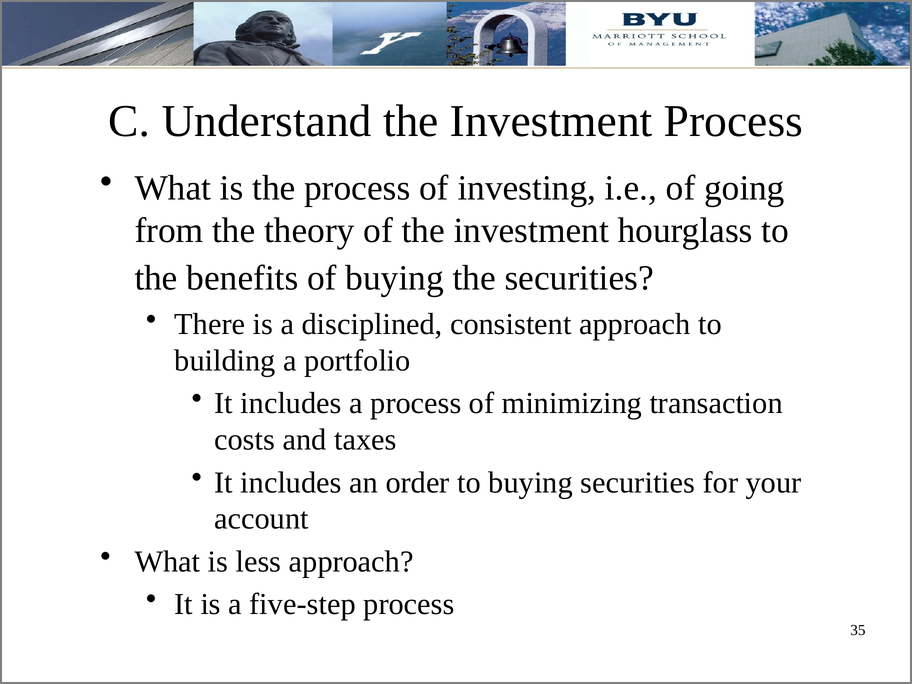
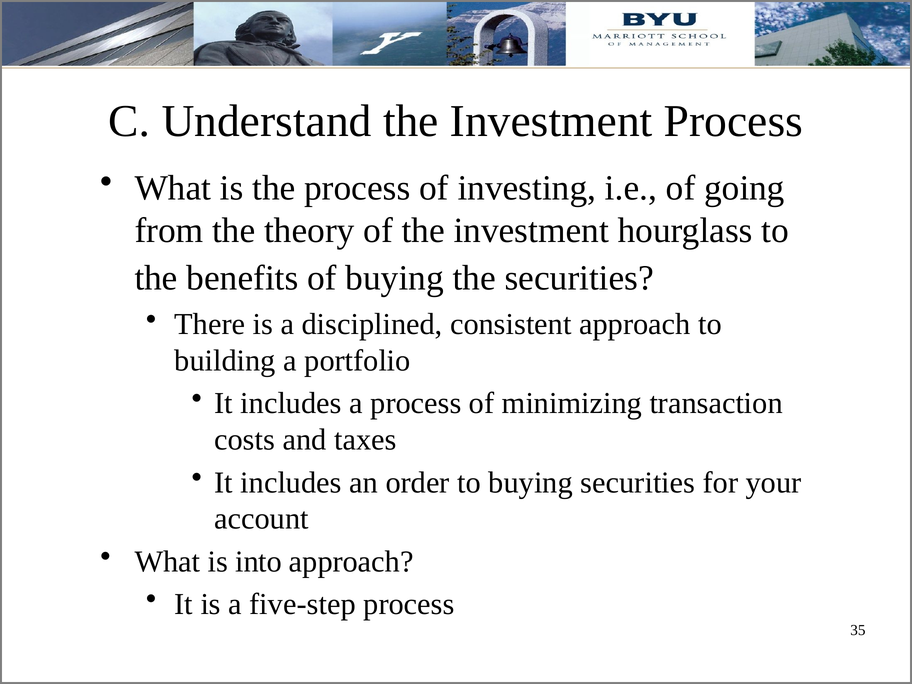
less: less -> into (259, 562)
